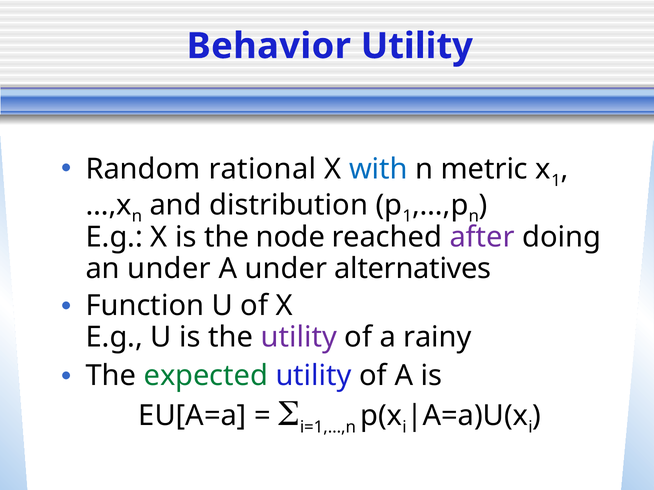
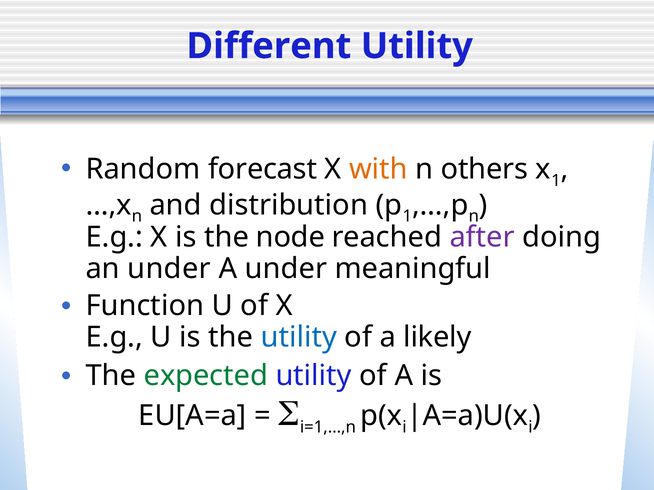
Behavior: Behavior -> Different (269, 46)
rational: rational -> forecast (263, 169)
with colour: blue -> orange (378, 169)
metric: metric -> others (484, 169)
alternatives: alternatives -> meaningful (413, 269)
utility colour: purple -> blue (299, 337)
rainy: rainy -> likely (437, 337)
